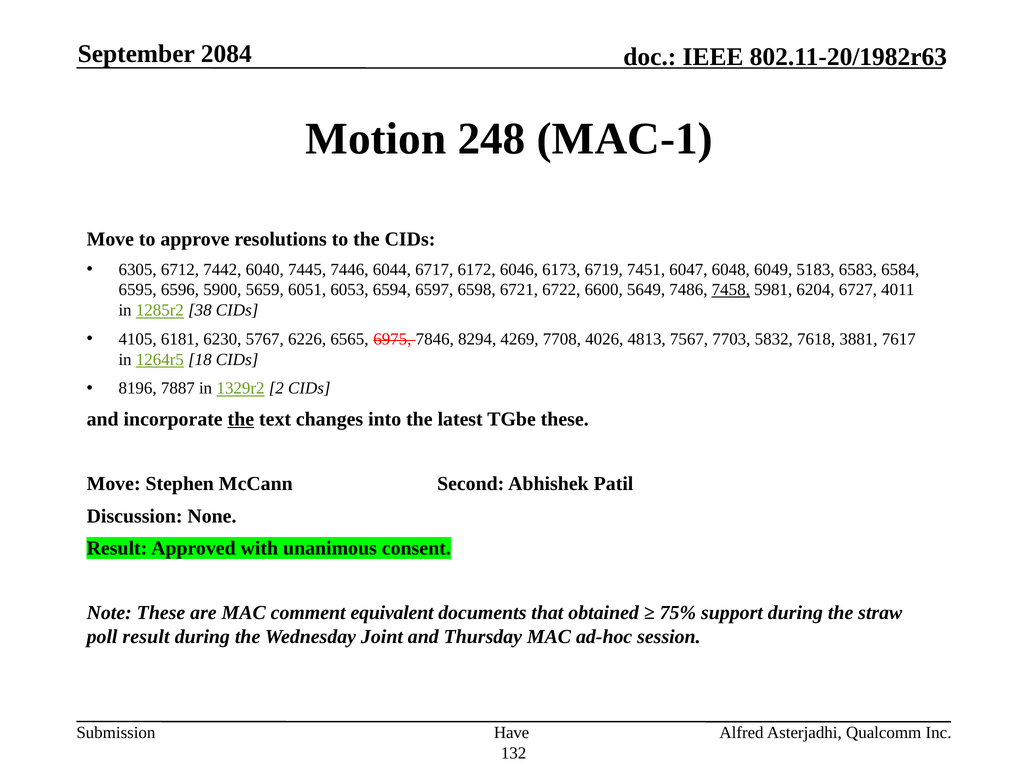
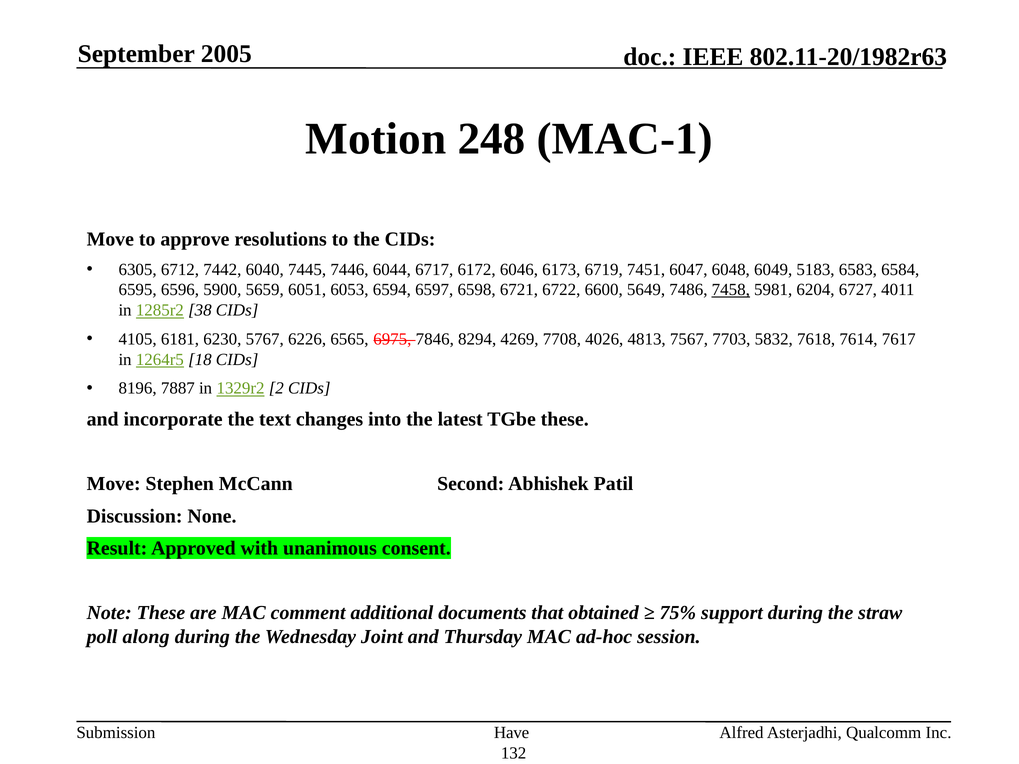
2084: 2084 -> 2005 (226, 54)
3881: 3881 -> 7614 (859, 339)
the underline: present -> none (241, 419)
equivalent: equivalent -> additional (392, 613)
poll result: result -> along (146, 637)
